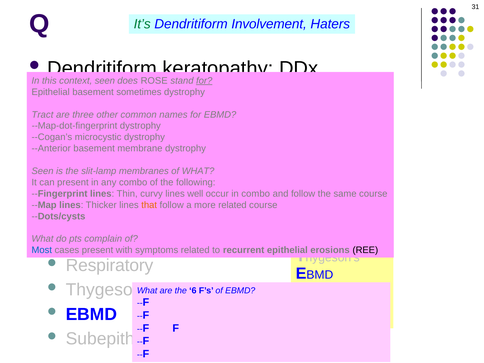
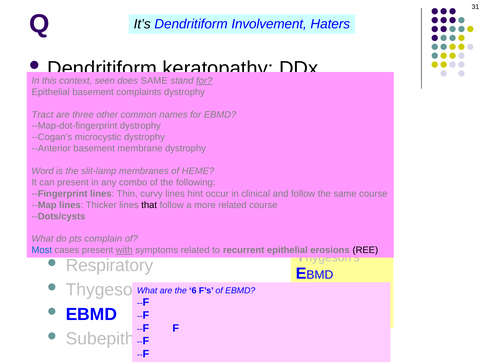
It’s colour: green -> black (142, 24)
does ROSE: ROSE -> SAME (154, 81)
sometimes: sometimes -> complaints (139, 92)
Seen: Seen -> Word (43, 171)
of WHAT: WHAT -> HEME (198, 171)
well: well -> hint (195, 194)
in combo: combo -> clinical (256, 194)
that colour: orange -> black (149, 205)
with underline: none -> present (124, 250)
